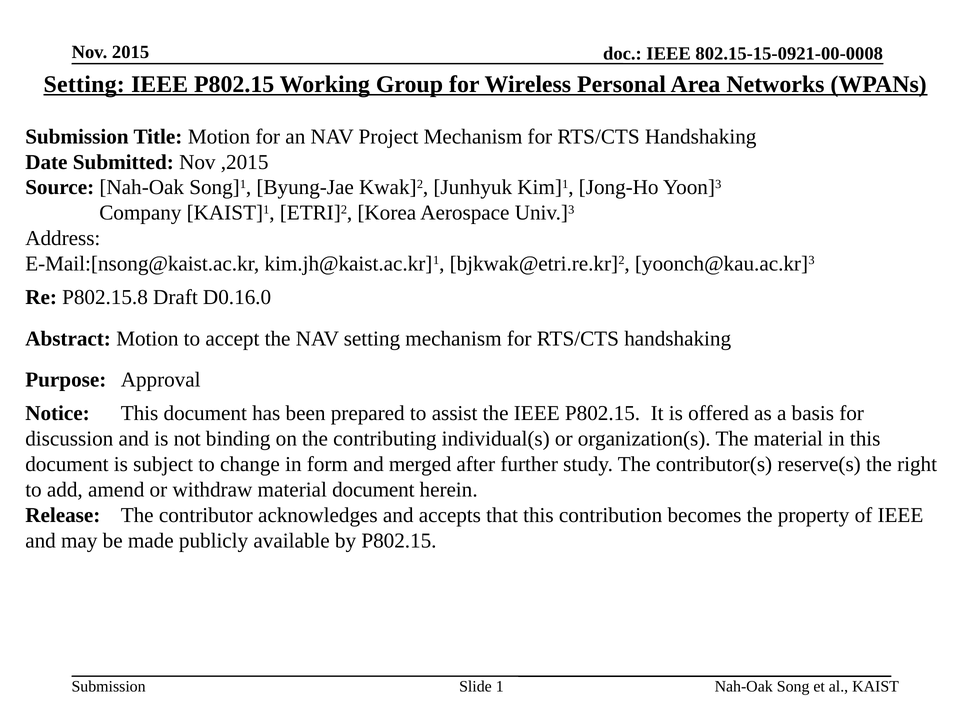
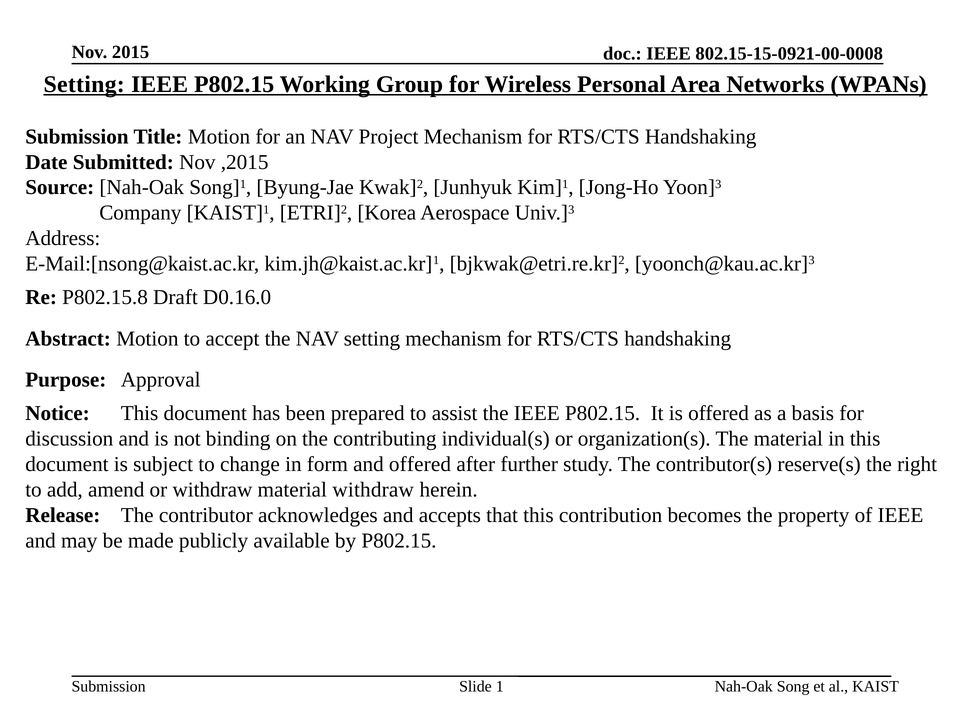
and merged: merged -> offered (420, 464)
material document: document -> withdraw (373, 490)
